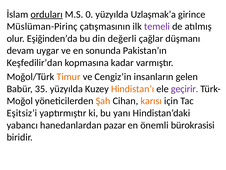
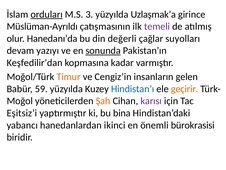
0: 0 -> 3 (89, 14)
Müslüman-Pirinç: Müslüman-Pirinç -> Müslüman-Ayrıldı (42, 26)
Eşiğinden’da: Eşiğinden’da -> Hanedanı’da (52, 38)
düşmanı: düşmanı -> suyolları (183, 38)
uygar: uygar -> yazıyı (48, 50)
sonunda underline: none -> present (103, 50)
35: 35 -> 59 (41, 89)
Hindistan’ı colour: orange -> blue (133, 89)
geçirir colour: purple -> orange (185, 89)
karısı colour: orange -> purple (151, 101)
yanı: yanı -> bina (122, 113)
pazar: pazar -> ikinci (115, 125)
